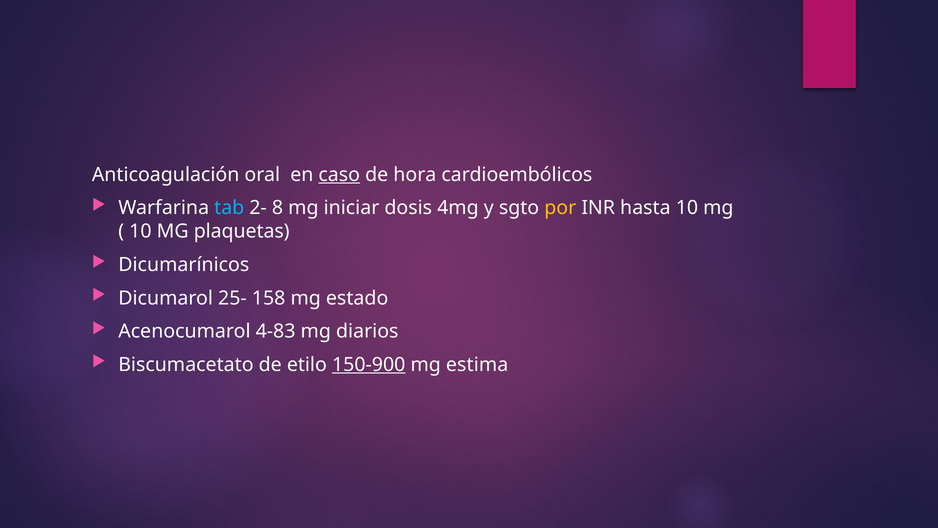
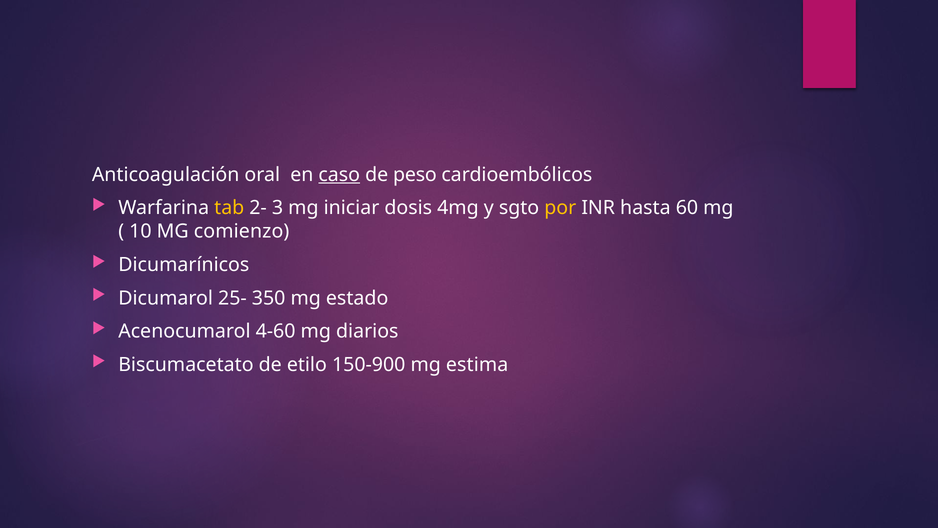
hora: hora -> peso (415, 175)
tab colour: light blue -> yellow (229, 208)
8: 8 -> 3 (277, 208)
hasta 10: 10 -> 60 (687, 208)
plaquetas: plaquetas -> comienzo (242, 231)
158: 158 -> 350 (269, 298)
4-83: 4-83 -> 4-60 (276, 331)
150-900 underline: present -> none (369, 364)
